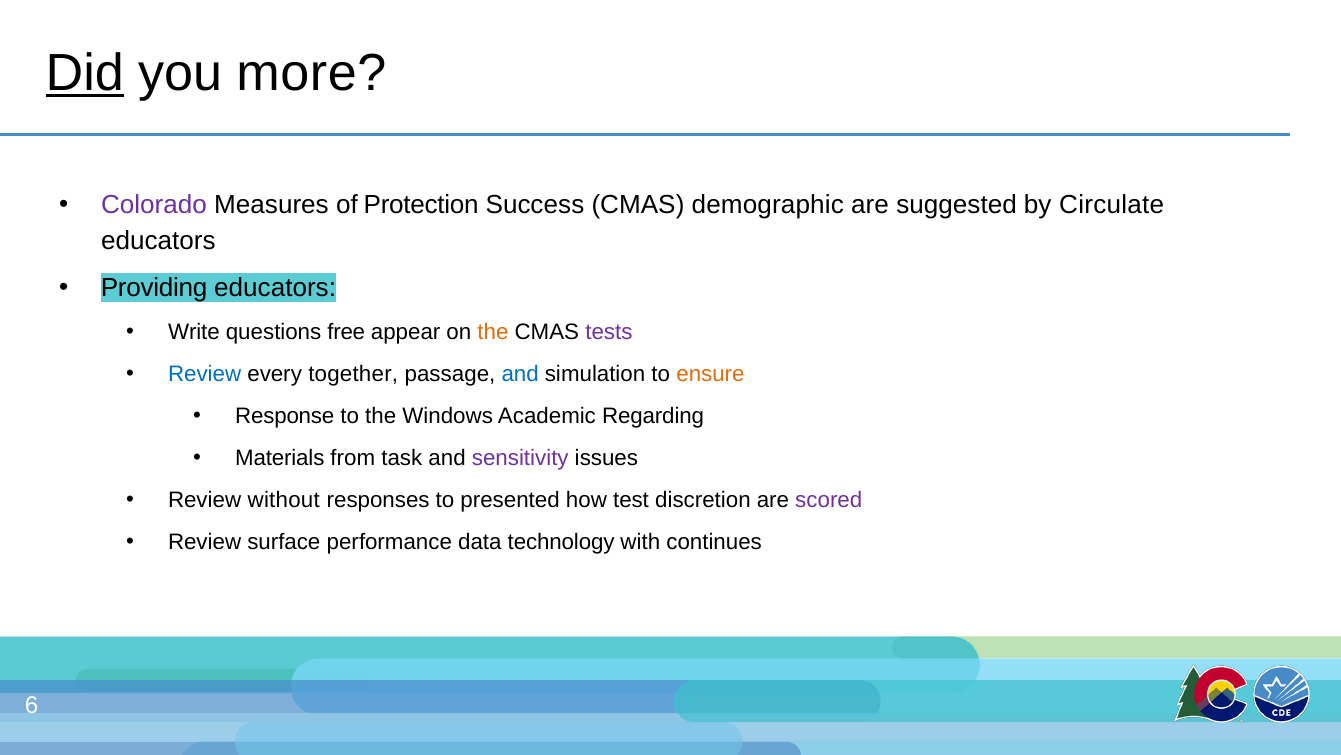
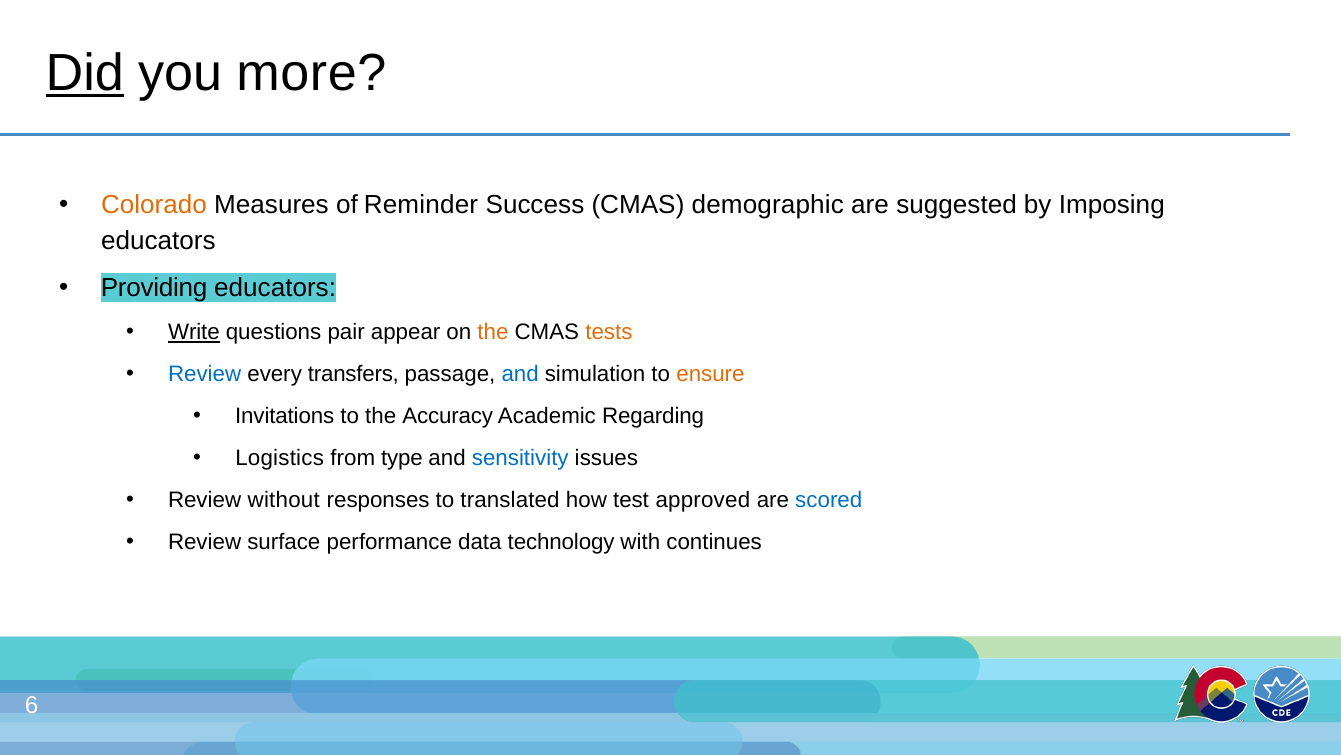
Colorado colour: purple -> orange (154, 205)
Protection: Protection -> Reminder (421, 205)
Circulate: Circulate -> Imposing (1112, 205)
Write underline: none -> present (194, 332)
free: free -> pair (346, 332)
tests colour: purple -> orange (609, 332)
together: together -> transfers (353, 374)
Response: Response -> Invitations (285, 416)
Windows: Windows -> Accuracy (448, 416)
Materials: Materials -> Logistics (280, 458)
task: task -> type (402, 458)
sensitivity colour: purple -> blue (520, 458)
presented: presented -> translated (510, 500)
discretion: discretion -> approved (703, 500)
scored colour: purple -> blue (829, 500)
